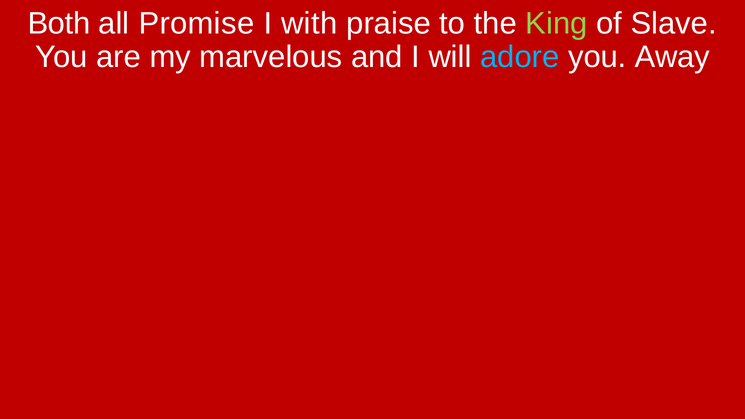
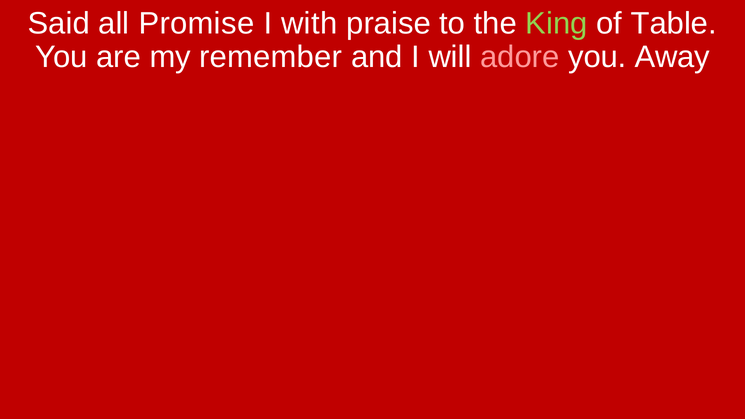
Both: Both -> Said (59, 24)
Slave: Slave -> Table (674, 24)
marvelous: marvelous -> remember (271, 57)
adore colour: light blue -> pink (520, 57)
